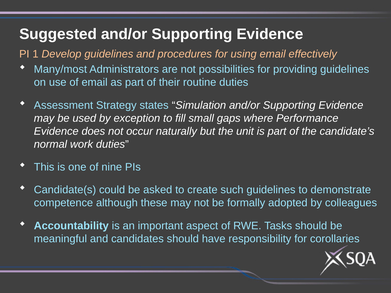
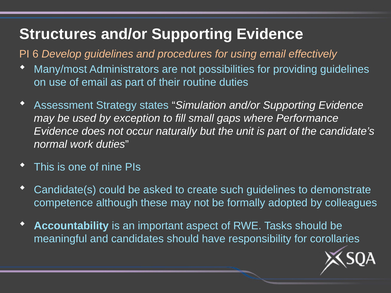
Suggested: Suggested -> Structures (58, 34)
1: 1 -> 6 (36, 54)
